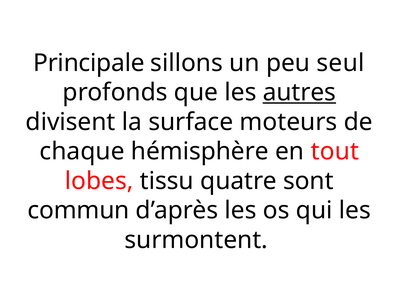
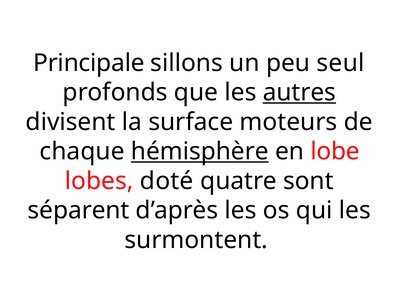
hémisphère underline: none -> present (200, 151)
tout: tout -> lobe (335, 151)
tissu: tissu -> doté (167, 181)
commun: commun -> séparent (79, 210)
